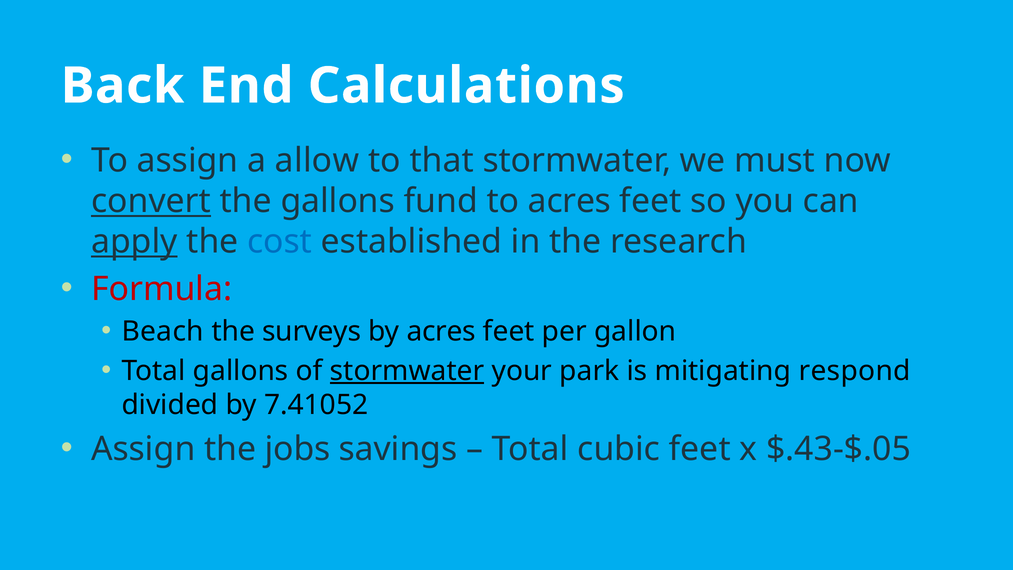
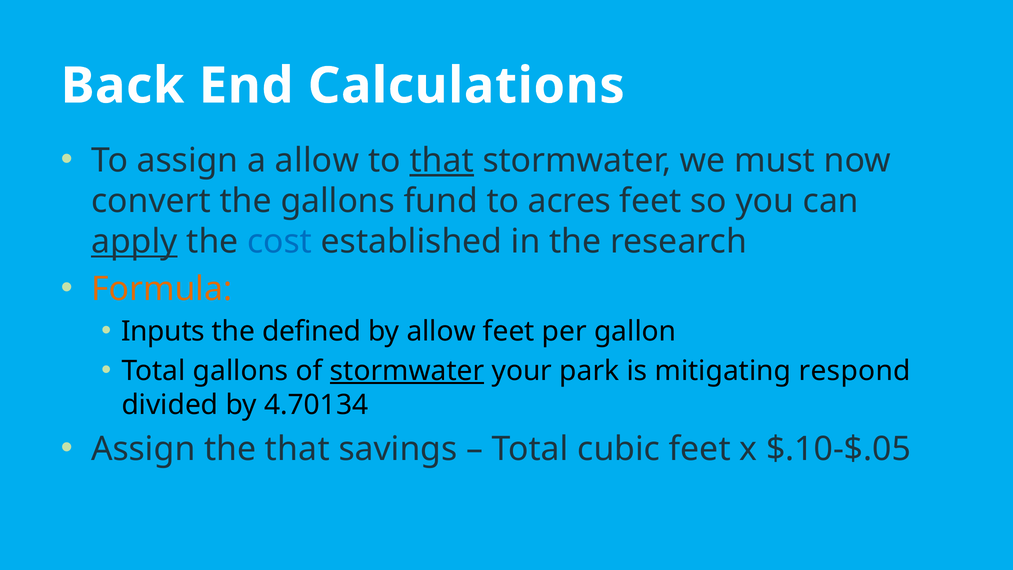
that underline: none -> present (442, 161)
convert underline: present -> none (151, 201)
Formula colour: red -> orange (162, 289)
Beach: Beach -> Inputs (163, 331)
surveys: surveys -> defined (312, 331)
by acres: acres -> allow (441, 331)
7.41052: 7.41052 -> 4.70134 (316, 405)
the jobs: jobs -> that (297, 449)
$.43-$.05: $.43-$.05 -> $.10-$.05 (839, 449)
